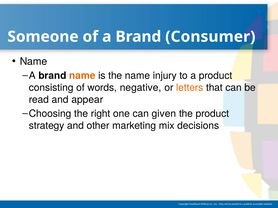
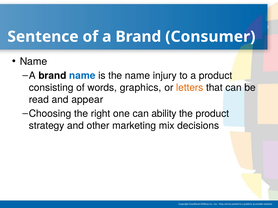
Someone: Someone -> Sentence (43, 37)
name colour: orange -> blue (82, 76)
negative: negative -> graphics (141, 88)
given: given -> ability (164, 114)
